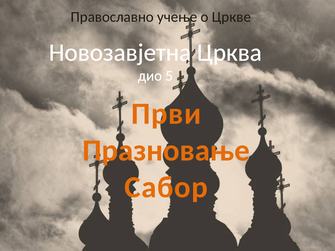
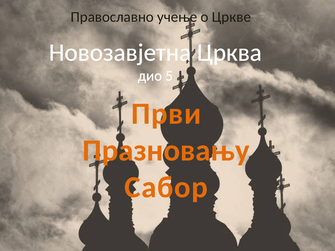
Празновање: Празновање -> Празновању (166, 151)
